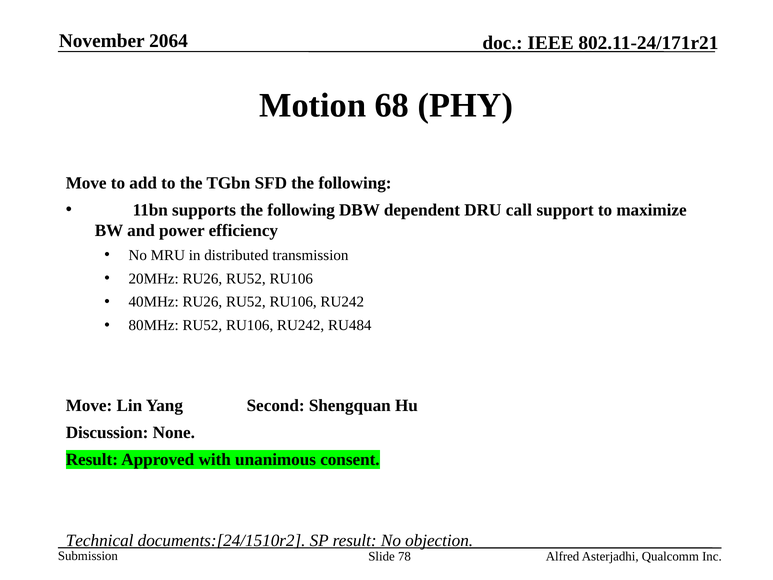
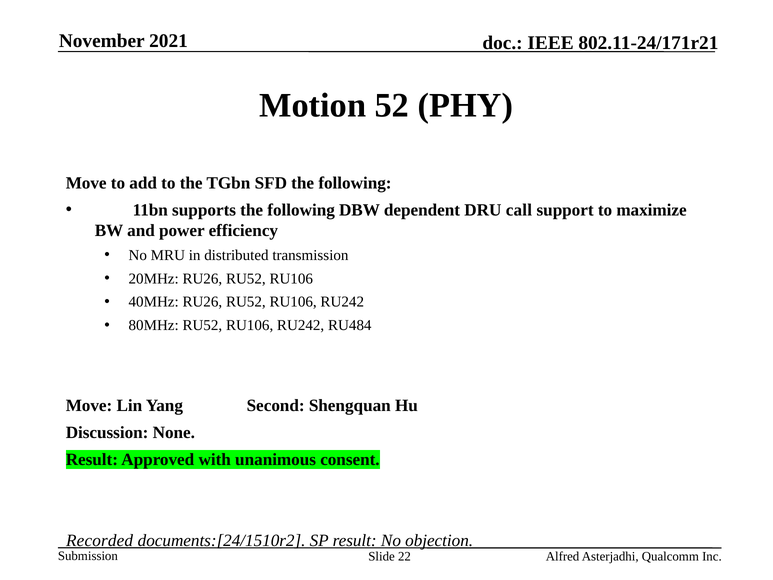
2064: 2064 -> 2021 (169, 41)
68: 68 -> 52 (392, 105)
Technical: Technical -> Recorded (100, 541)
78: 78 -> 22 (404, 556)
